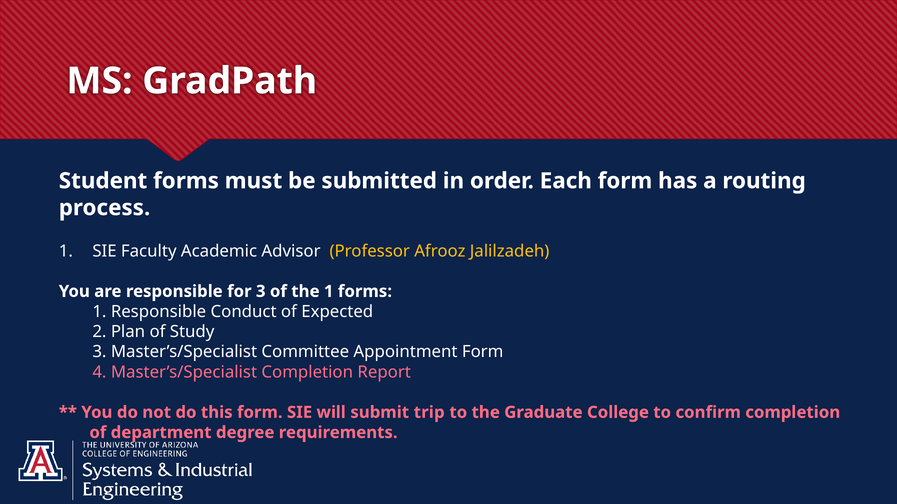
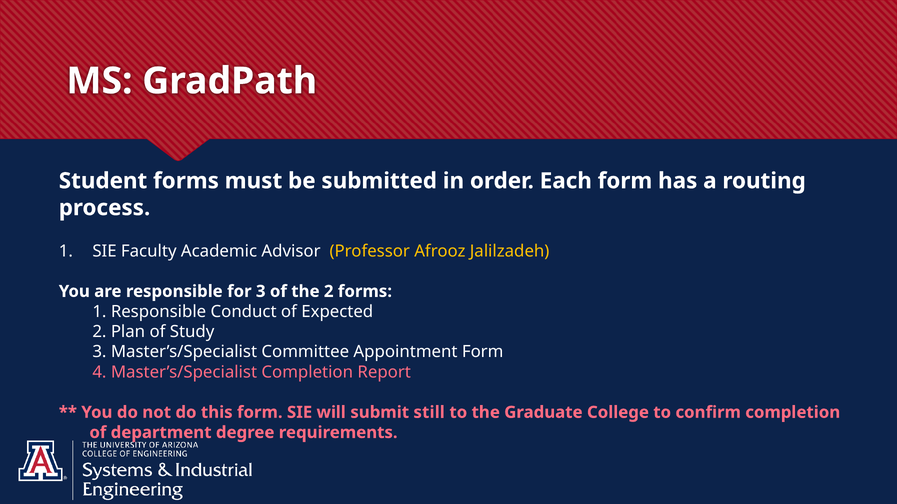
the 1: 1 -> 2 (329, 292)
trip: trip -> still (429, 413)
